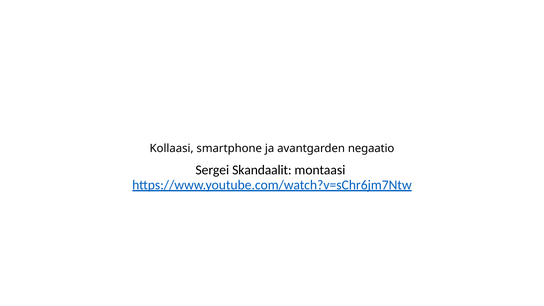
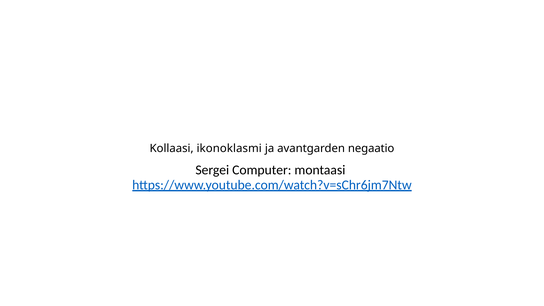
smartphone: smartphone -> ikonoklasmi (229, 148)
Skandaalit: Skandaalit -> Computer (262, 170)
